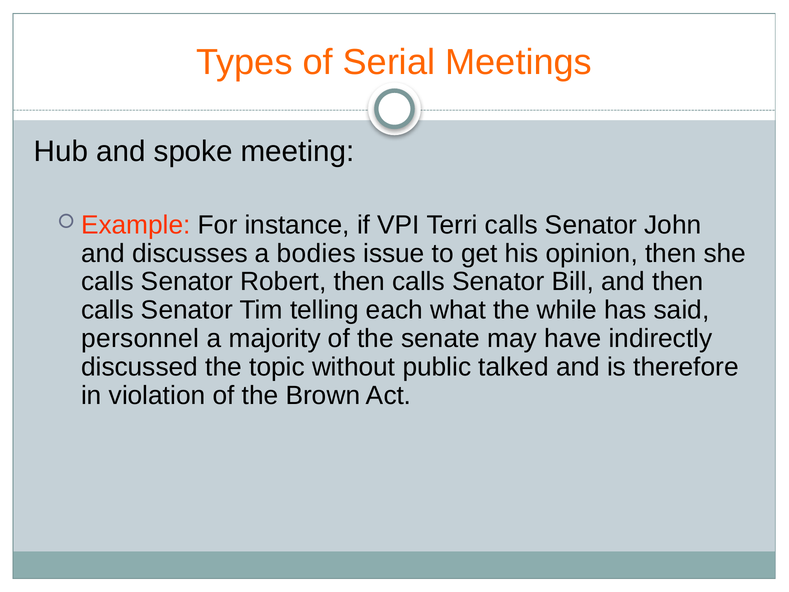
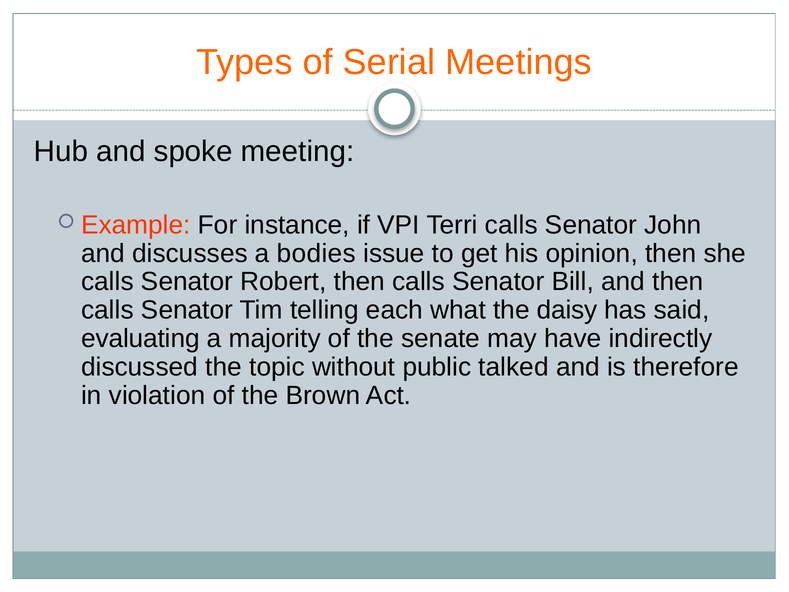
while: while -> daisy (567, 310)
personnel: personnel -> evaluating (140, 338)
